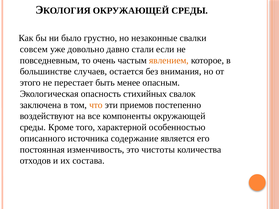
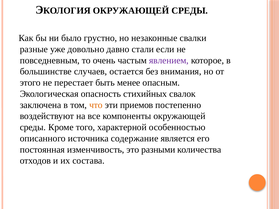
совсем: совсем -> разные (34, 49)
явлением colour: orange -> purple (169, 60)
чистоты: чистоты -> разными (158, 150)
